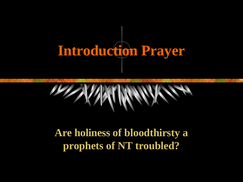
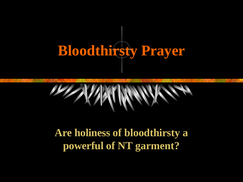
Introduction: Introduction -> Bloodthirsty (98, 51)
prophets: prophets -> powerful (83, 146)
troubled: troubled -> garment (157, 146)
